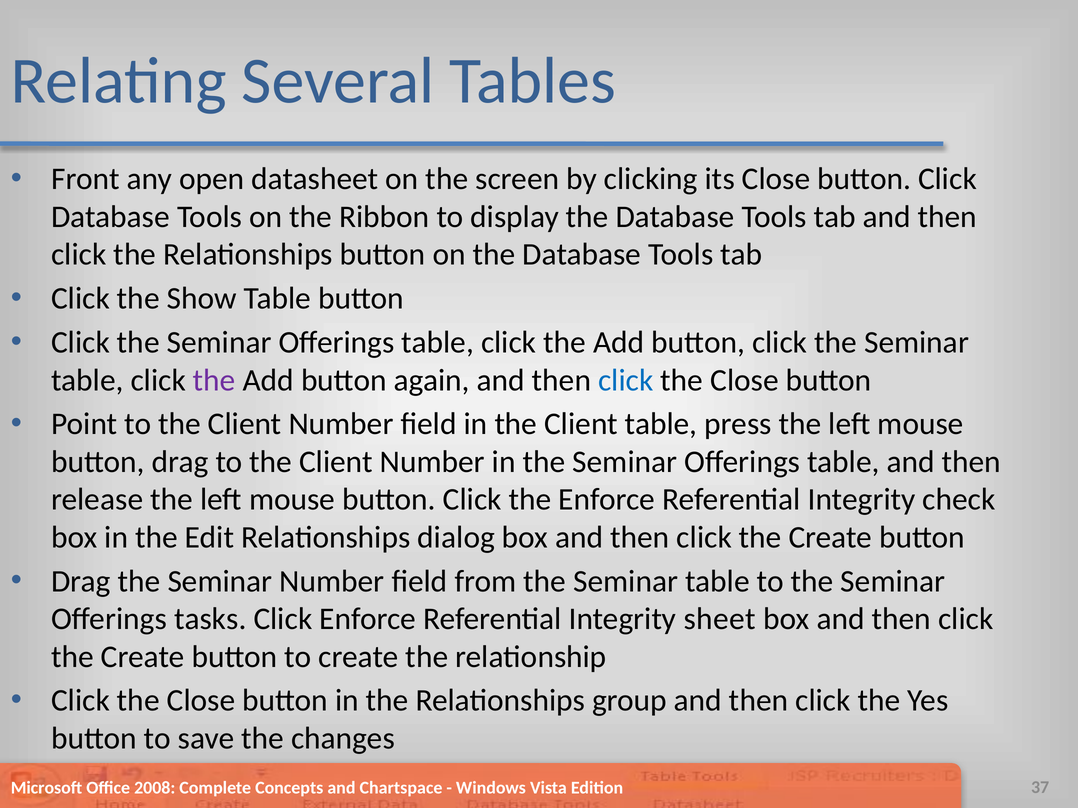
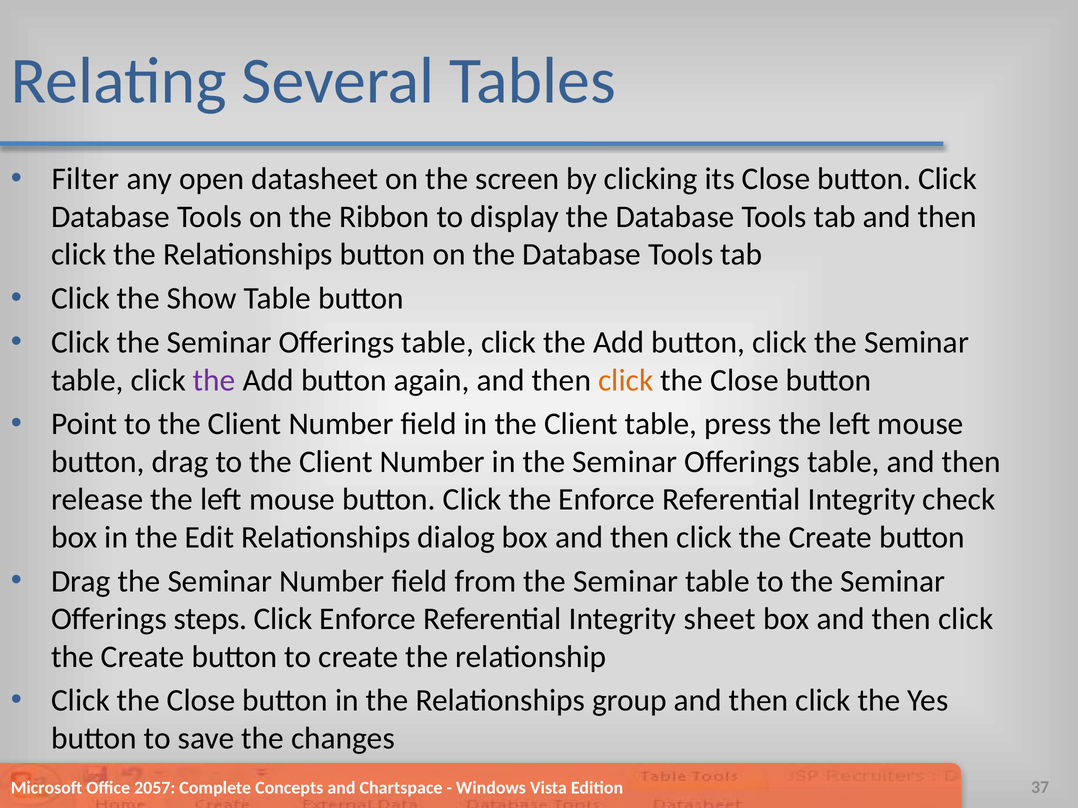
Front: Front -> Filter (85, 179)
click colour: blue -> orange (626, 380)
tasks: tasks -> steps (210, 619)
2008: 2008 -> 2057 (155, 788)
